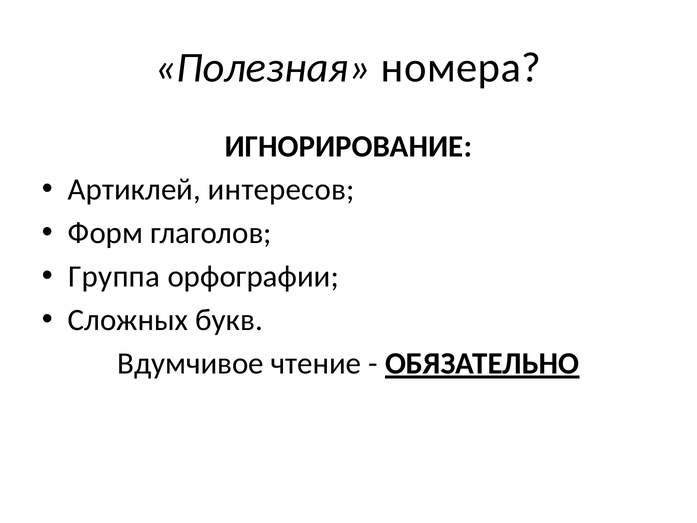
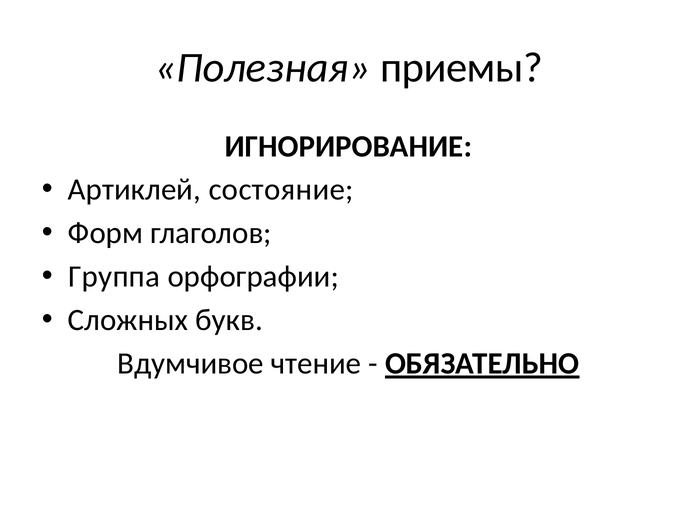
номера: номера -> приемы (462, 67)
интересов: интересов -> состояние (281, 190)
